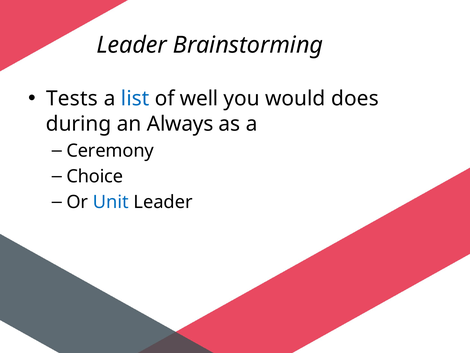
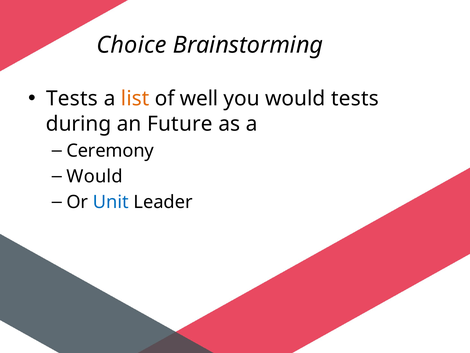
Leader: Leader -> Choice (132, 45)
list colour: blue -> orange (135, 99)
would does: does -> tests (355, 99)
Always: Always -> Future (180, 124)
Choice: Choice -> Would (95, 176)
